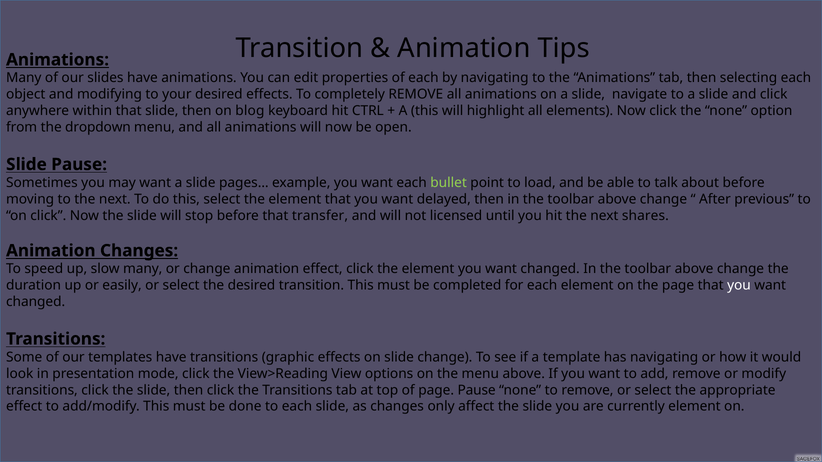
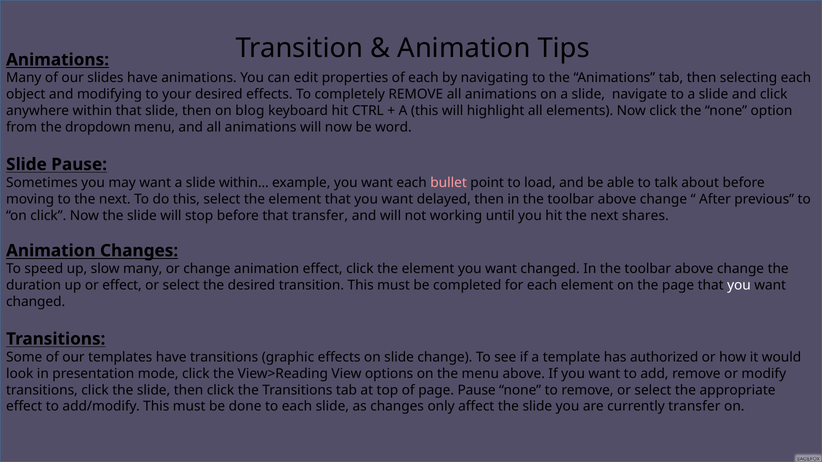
open: open -> word (393, 127)
pages…: pages… -> within… (244, 183)
bullet colour: light green -> pink (449, 183)
licensed: licensed -> working (456, 216)
or easily: easily -> effect (122, 286)
has navigating: navigating -> authorized (664, 357)
currently element: element -> transfer (694, 407)
